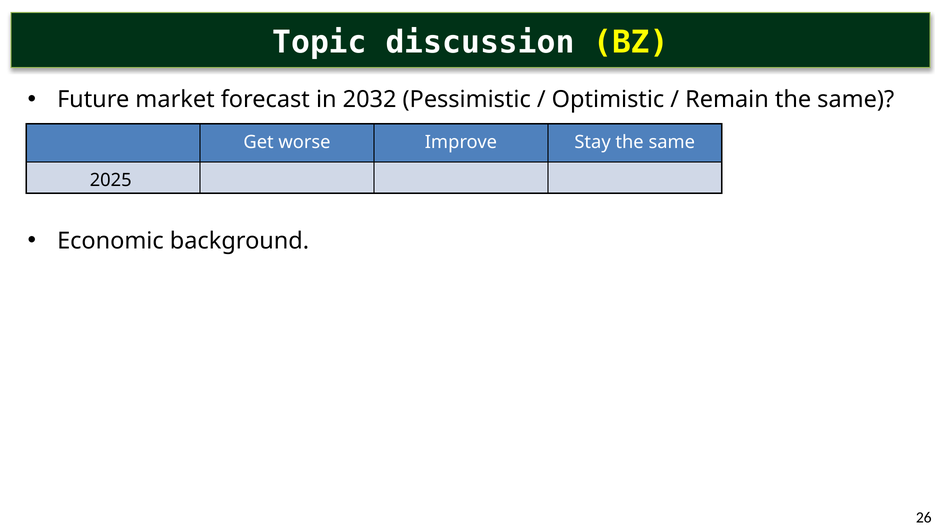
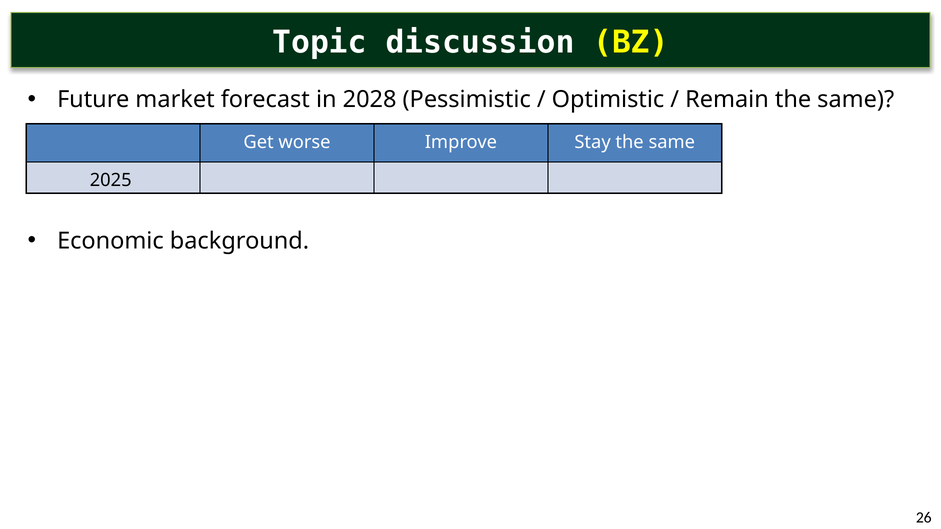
2032: 2032 -> 2028 (370, 100)
